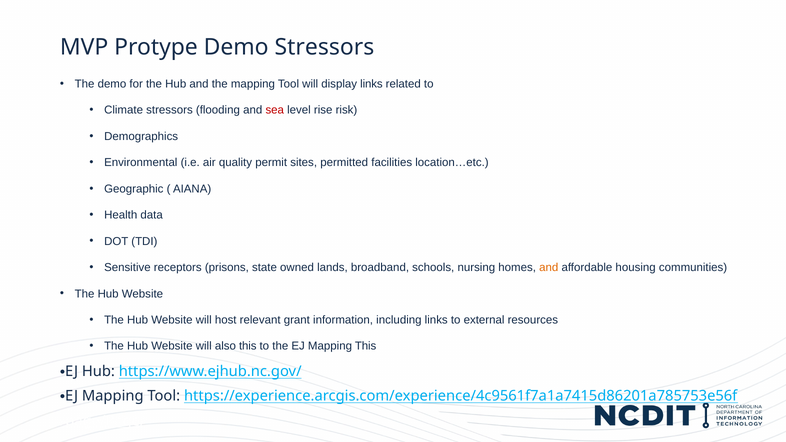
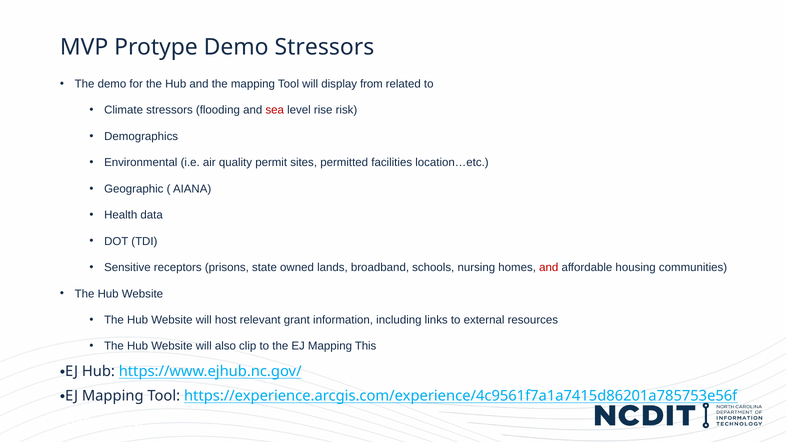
display links: links -> from (371, 84)
and colour: orange -> red (549, 268)
also this: this -> clip (248, 346)
